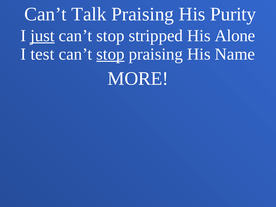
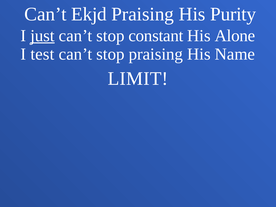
Talk: Talk -> Ekjd (89, 14)
stripped: stripped -> constant (156, 36)
stop underline: present -> none (110, 54)
MORE: MORE -> LIMIT (138, 79)
